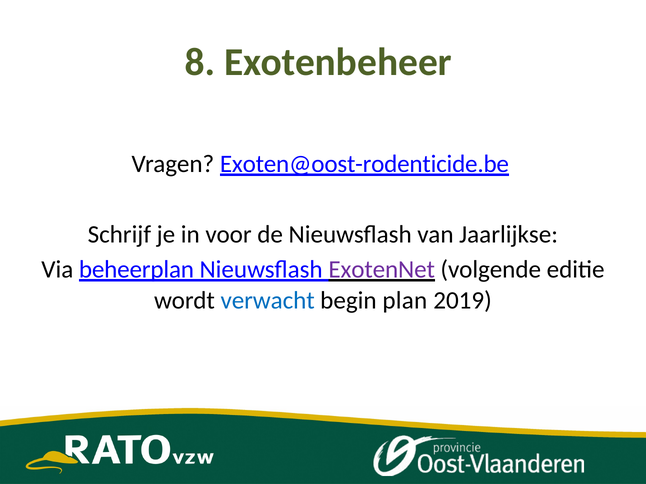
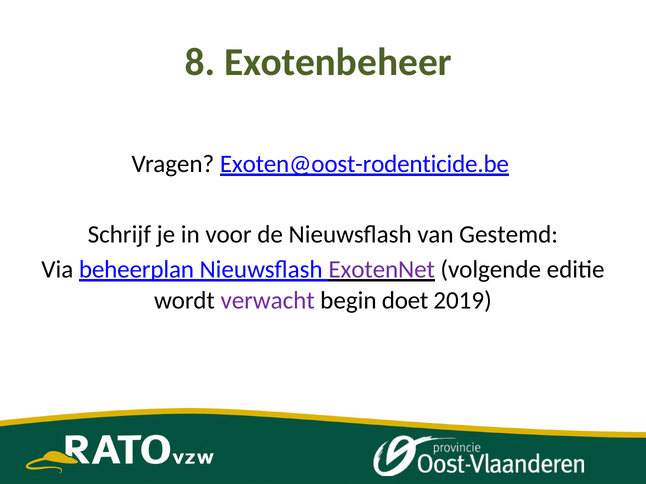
Jaarlijkse: Jaarlijkse -> Gestemd (509, 235)
verwacht colour: blue -> purple (268, 301)
plan: plan -> doet (405, 301)
